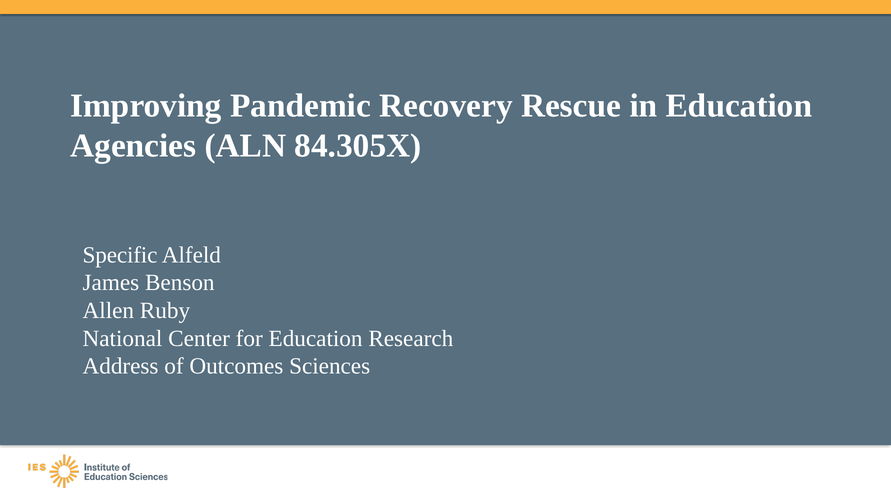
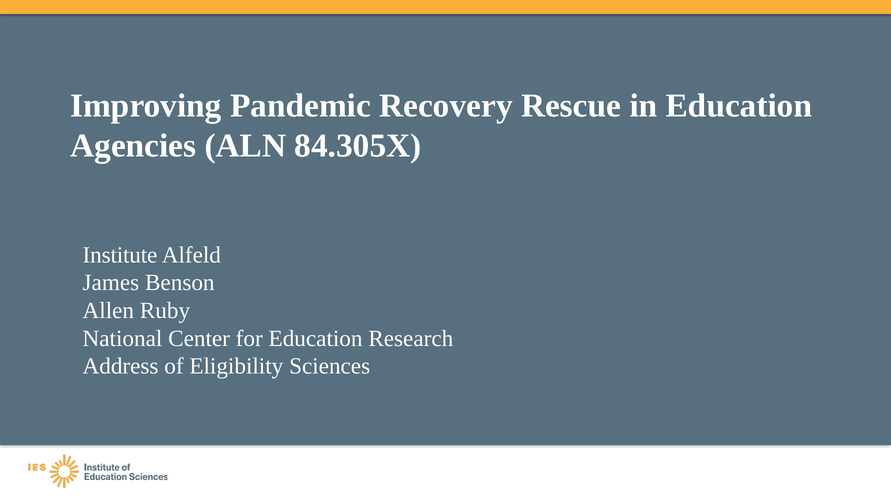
Specific: Specific -> Institute (120, 255)
Outcomes: Outcomes -> Eligibility (236, 366)
